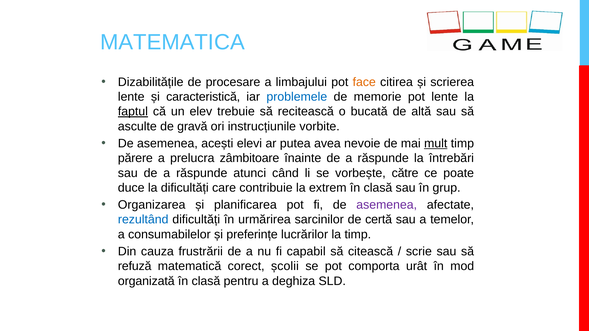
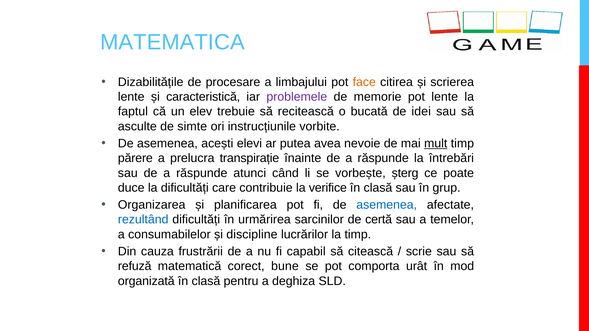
problemele colour: blue -> purple (297, 97)
faptul underline: present -> none (133, 112)
altă: altă -> idei (421, 112)
gravă: gravă -> simte (192, 126)
zâmbitoare: zâmbitoare -> transpirație (249, 158)
către: către -> șterg (405, 173)
extrem: extrem -> verifice (328, 188)
asemenea colour: purple -> blue (387, 205)
preferințe: preferințe -> discipline (252, 235)
școlii: școlii -> bune (285, 267)
